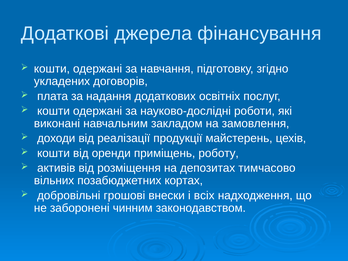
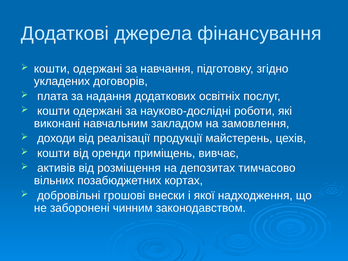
роботу: роботу -> вивчає (219, 153)
всіх: всіх -> якої (204, 195)
